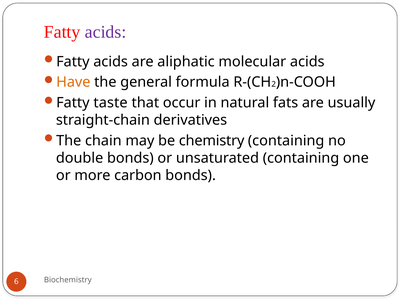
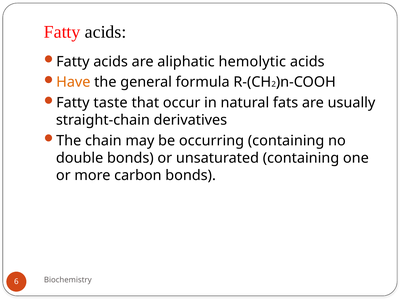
acids colour: purple -> black (106, 32)
molecular: molecular -> hemolytic (252, 62)
chemistry: chemistry -> occurring (212, 141)
